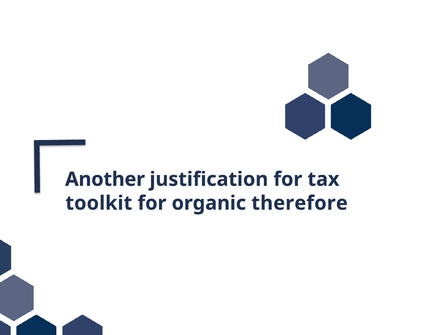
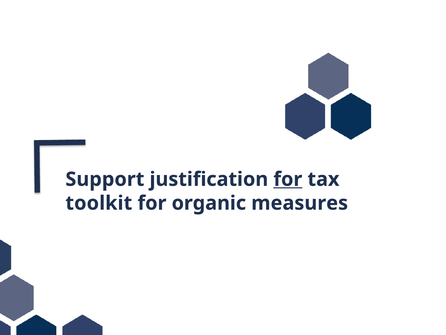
Another: Another -> Support (105, 179)
for underline: none -> present (288, 179)
therefore: therefore -> measures (300, 203)
